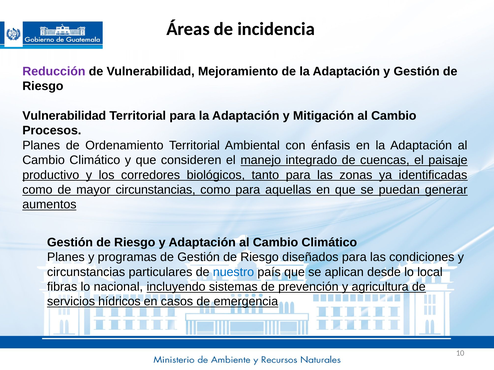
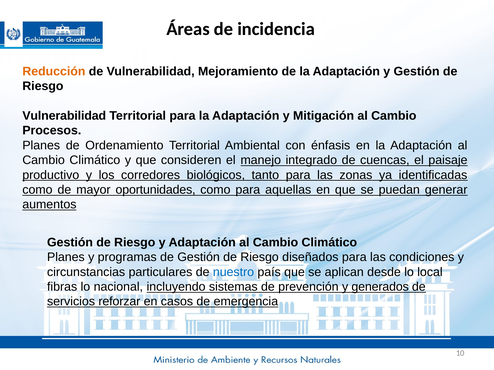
Reducción colour: purple -> orange (54, 71)
mayor circunstancias: circunstancias -> oportunidades (156, 190)
agricultura: agricultura -> generados (380, 287)
hídricos: hídricos -> reforzar (119, 302)
